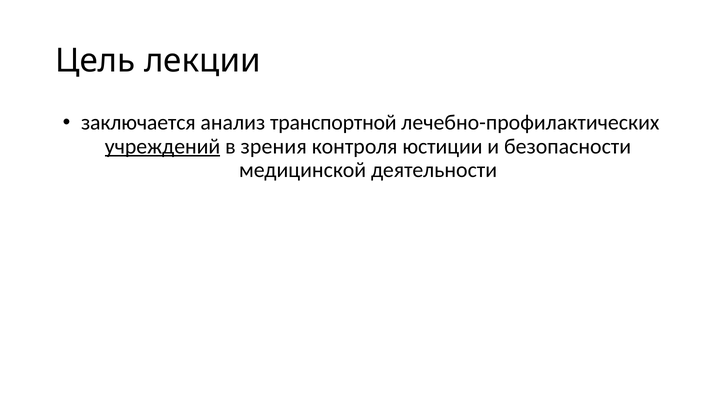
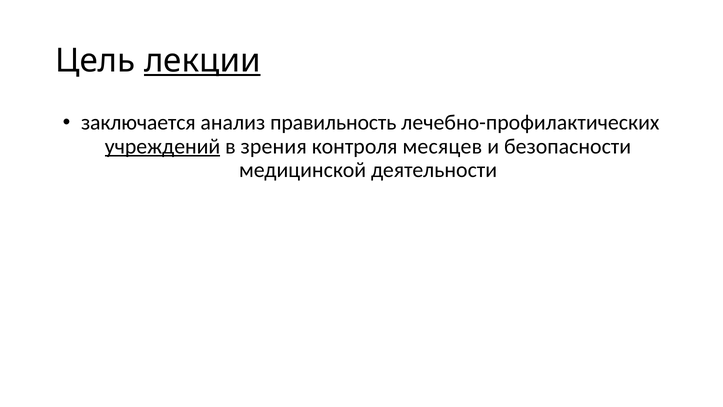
лекции underline: none -> present (202, 61)
транспортной: транспортной -> правильность (333, 123)
юстиции: юстиции -> месяцев (442, 146)
